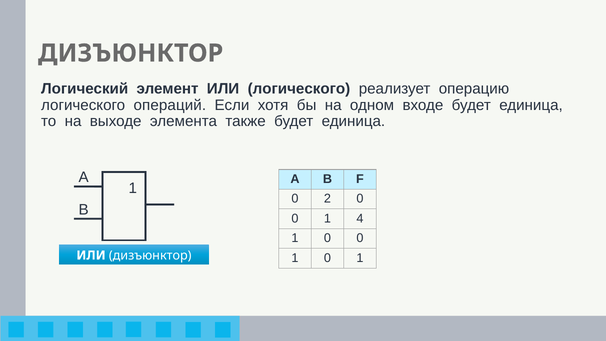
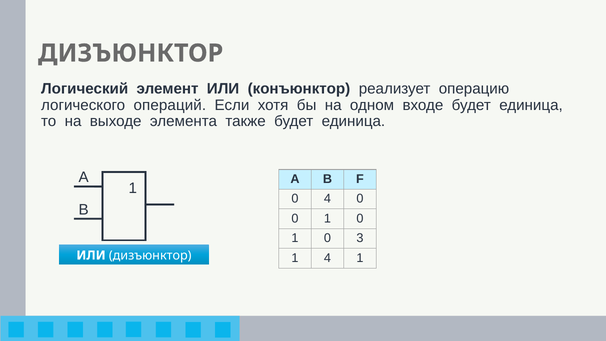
ИЛИ логического: логического -> конъюнктор (299, 89)
0 2: 2 -> 4 (327, 199)
4: 4 -> 0 (360, 218)
1 0 0: 0 -> 3 (360, 238)
0: 0 -> 4 (327, 258)
